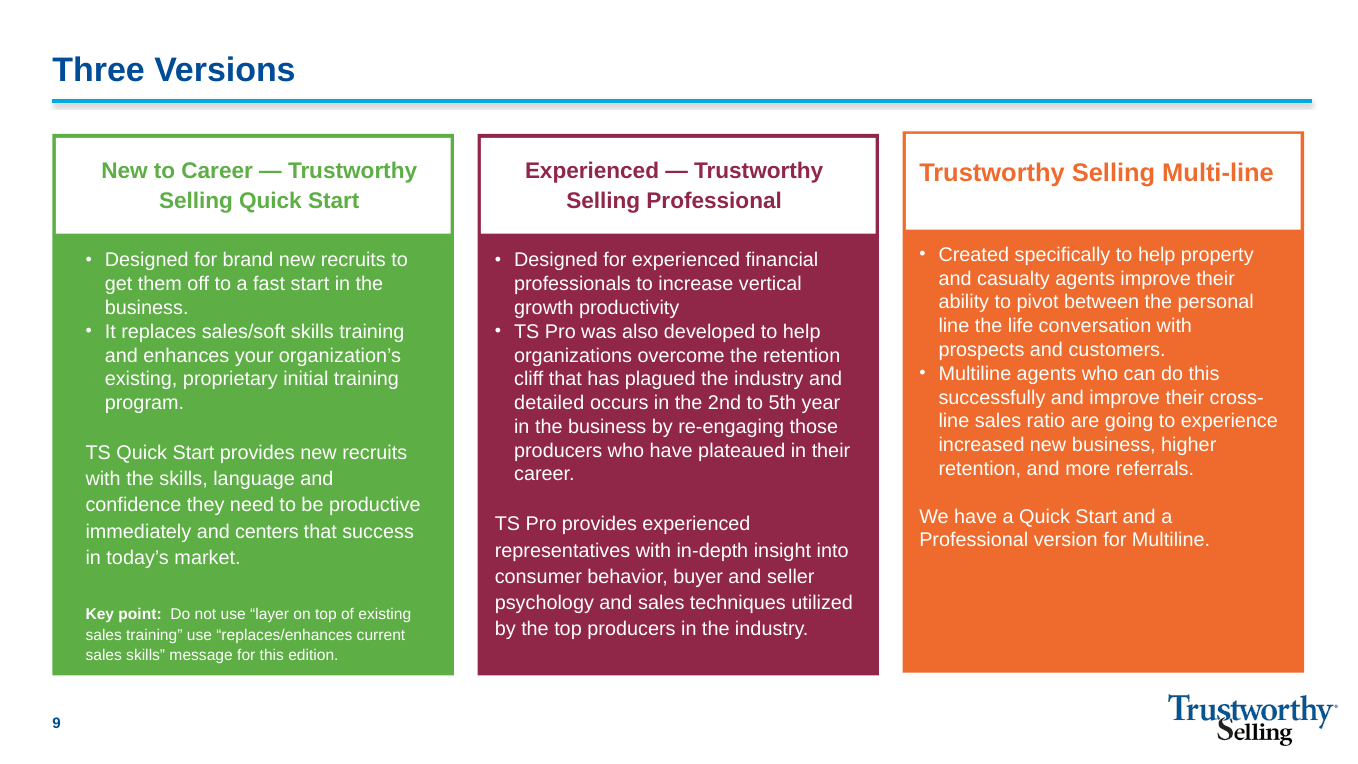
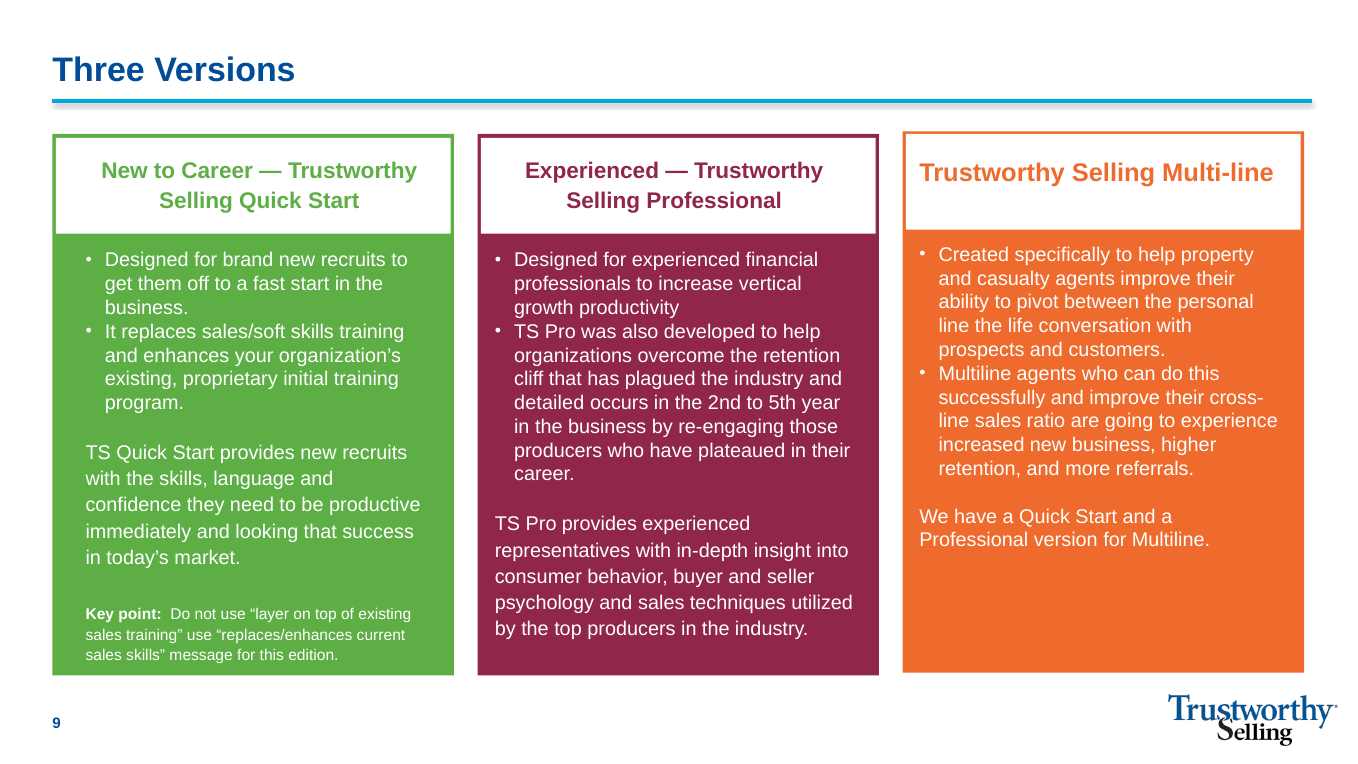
centers: centers -> looking (267, 531)
